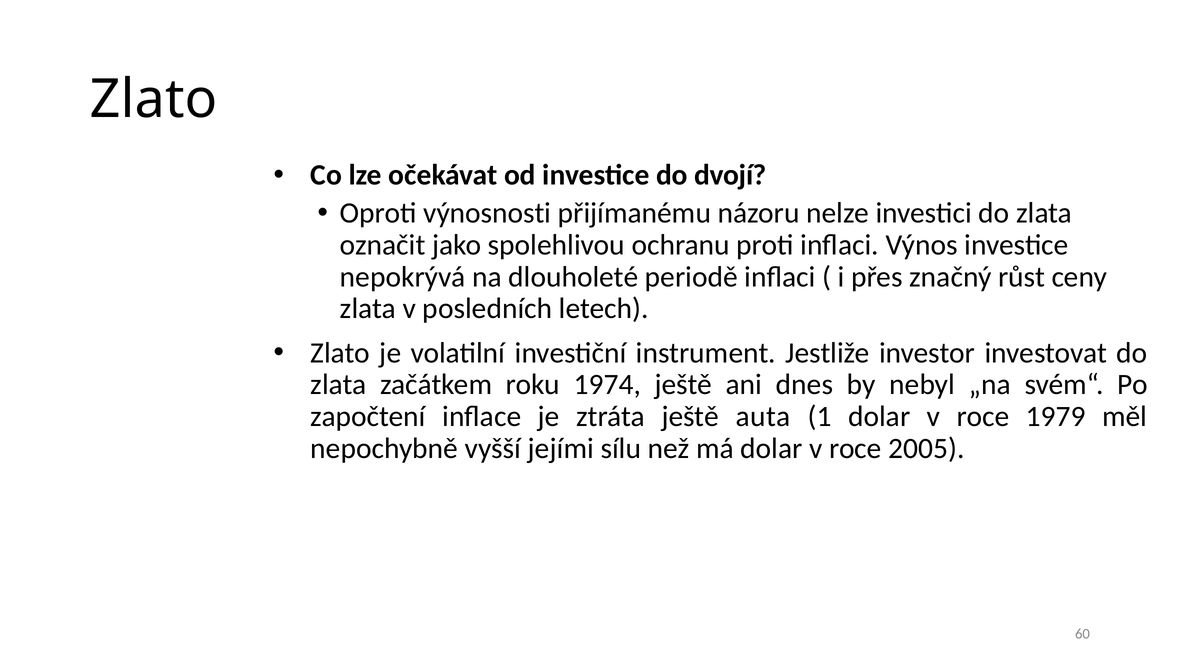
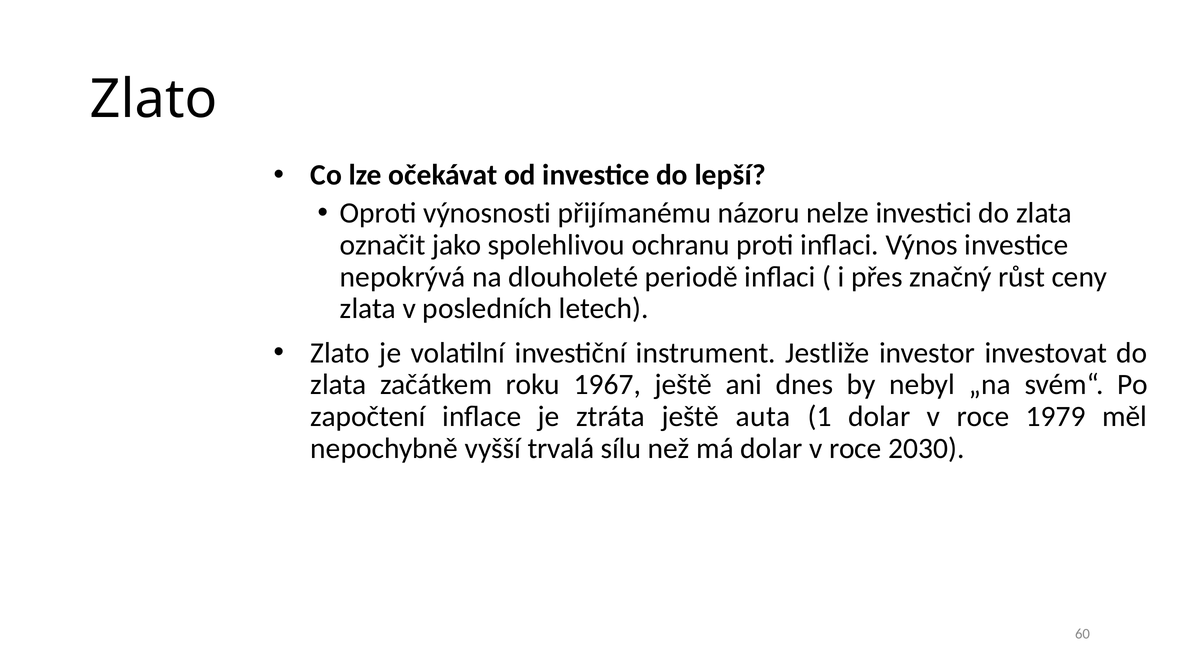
dvojí: dvojí -> lepší (730, 175)
1974: 1974 -> 1967 (607, 385)
jejími: jejími -> trvalá (561, 448)
2005: 2005 -> 2030 (926, 448)
